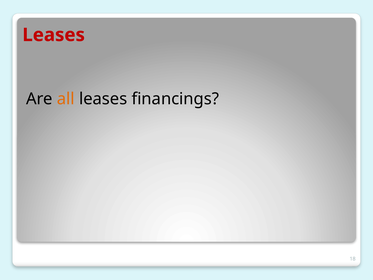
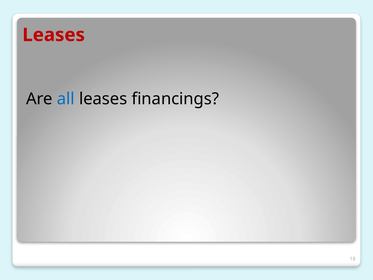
all colour: orange -> blue (66, 99)
